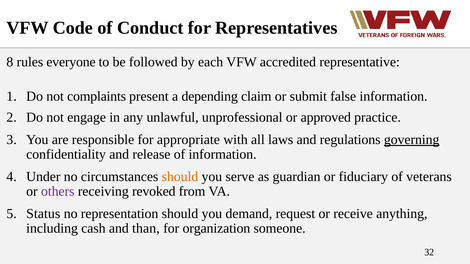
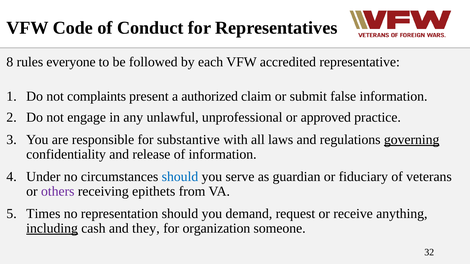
depending: depending -> authorized (210, 96)
appropriate: appropriate -> substantive (188, 140)
should colour: orange -> blue (180, 177)
revoked: revoked -> epithets (154, 192)
Status: Status -> Times (43, 214)
including underline: none -> present (52, 229)
than: than -> they (146, 229)
